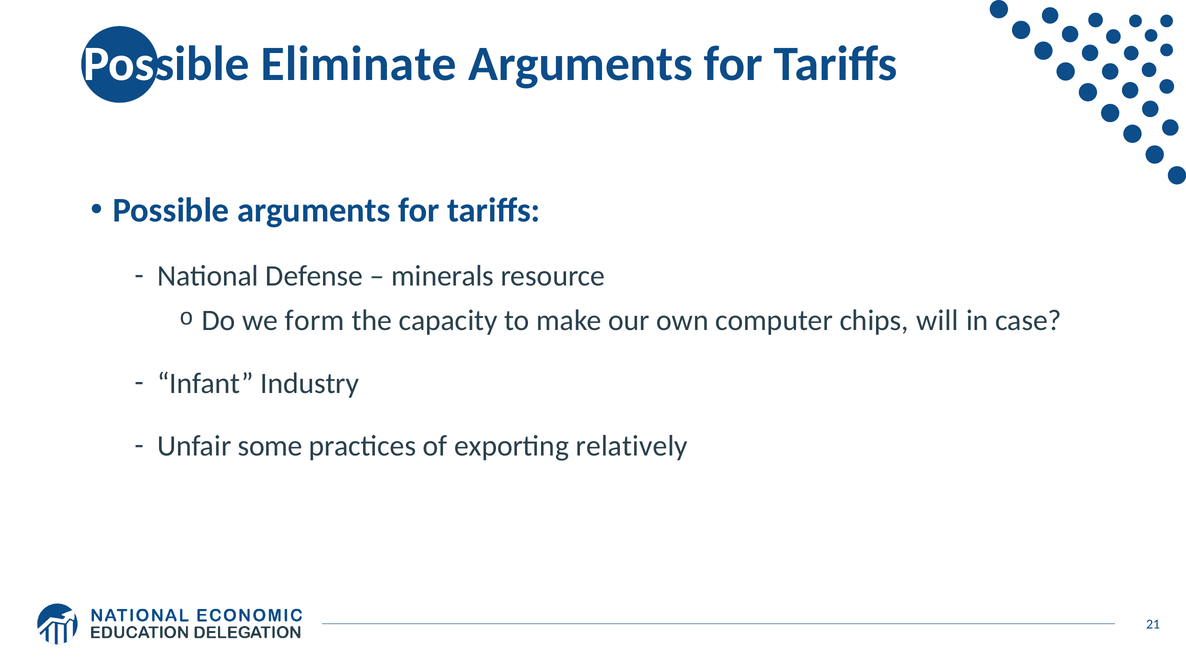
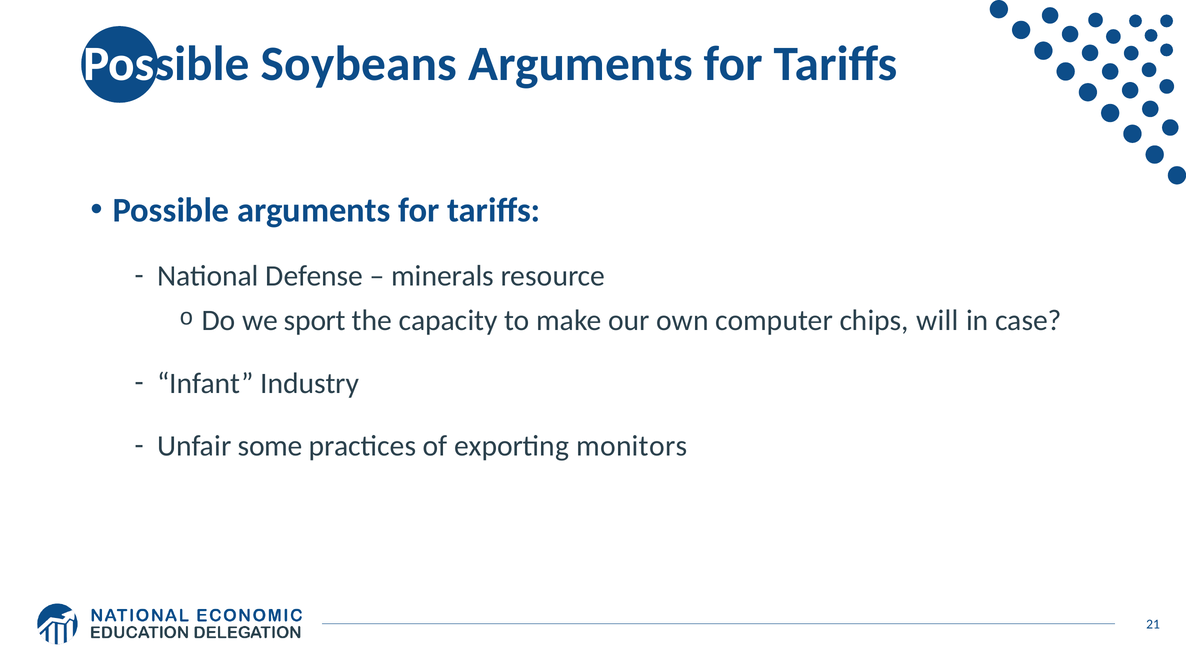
Eliminate: Eliminate -> Soybeans (359, 64)
form: form -> sport (315, 320)
relatively: relatively -> monitors (632, 446)
